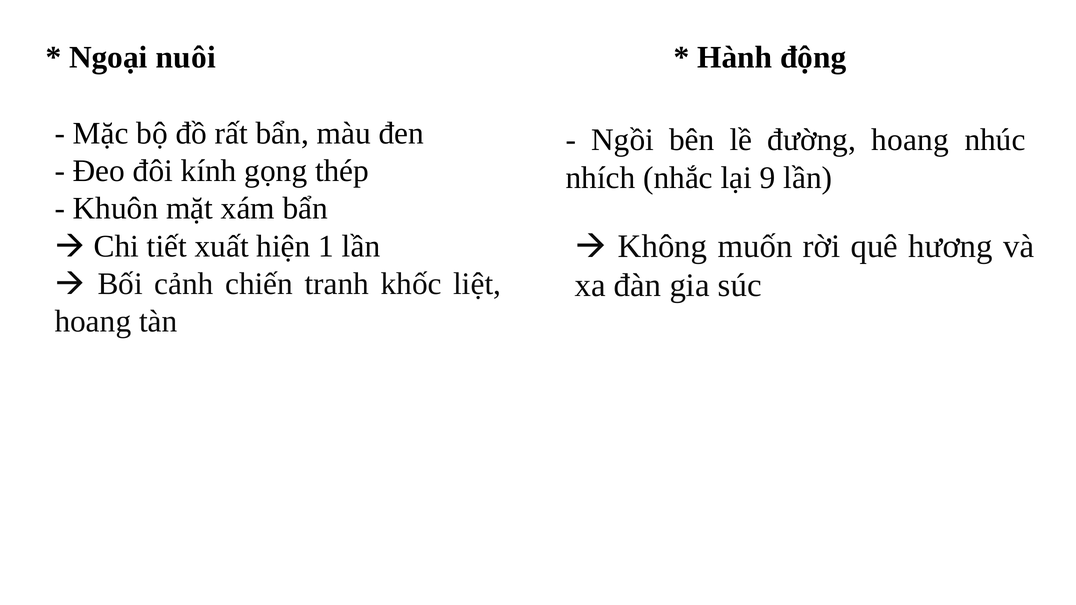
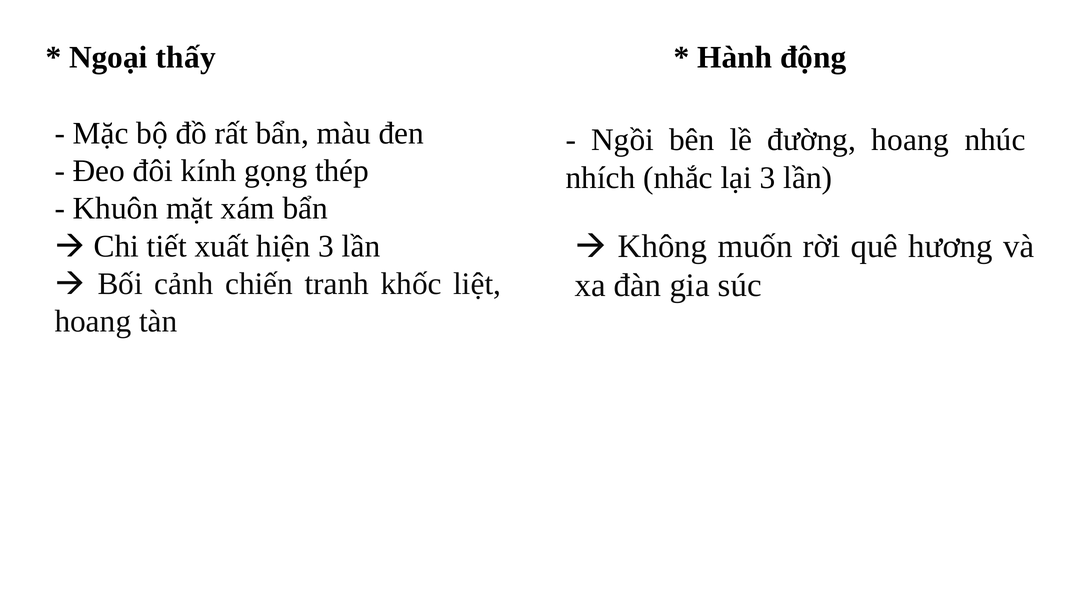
nuôi: nuôi -> thấy (186, 57)
lại 9: 9 -> 3 (768, 178)
hiện 1: 1 -> 3 (326, 246)
